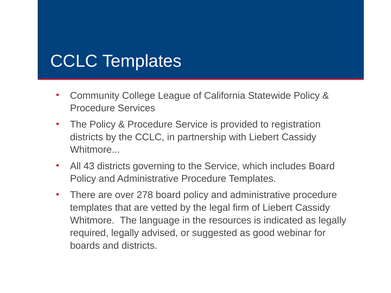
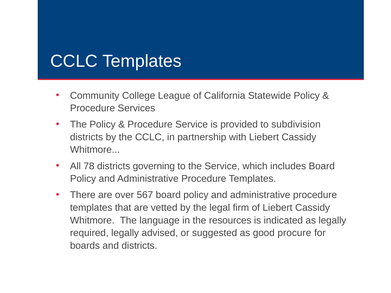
registration: registration -> subdivision (296, 125)
43: 43 -> 78 (89, 166)
278: 278 -> 567 (145, 195)
webinar: webinar -> procure (294, 233)
